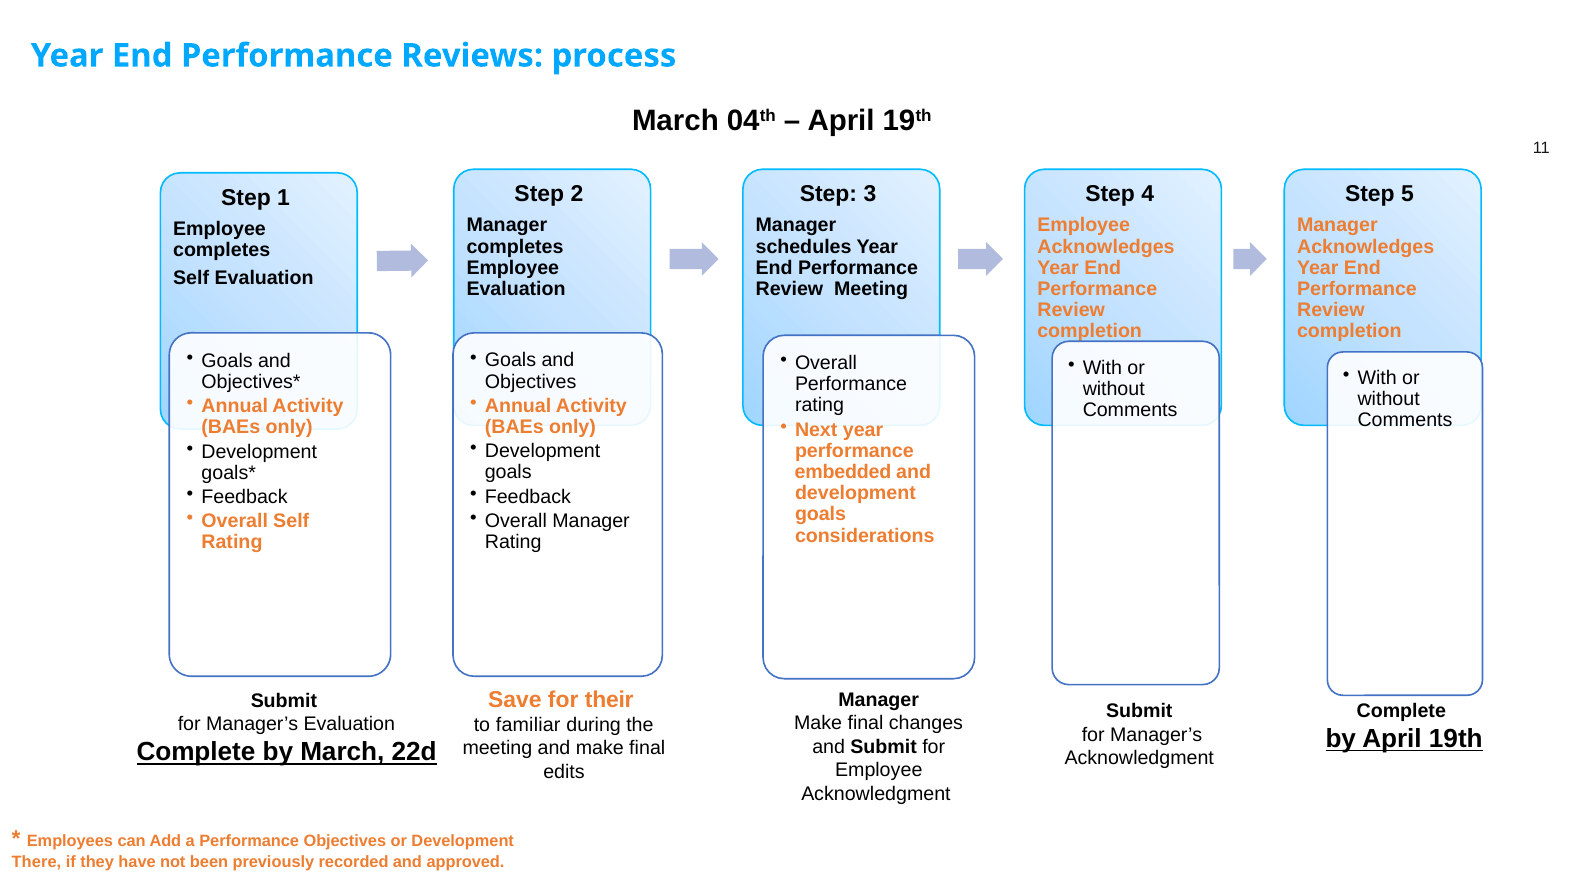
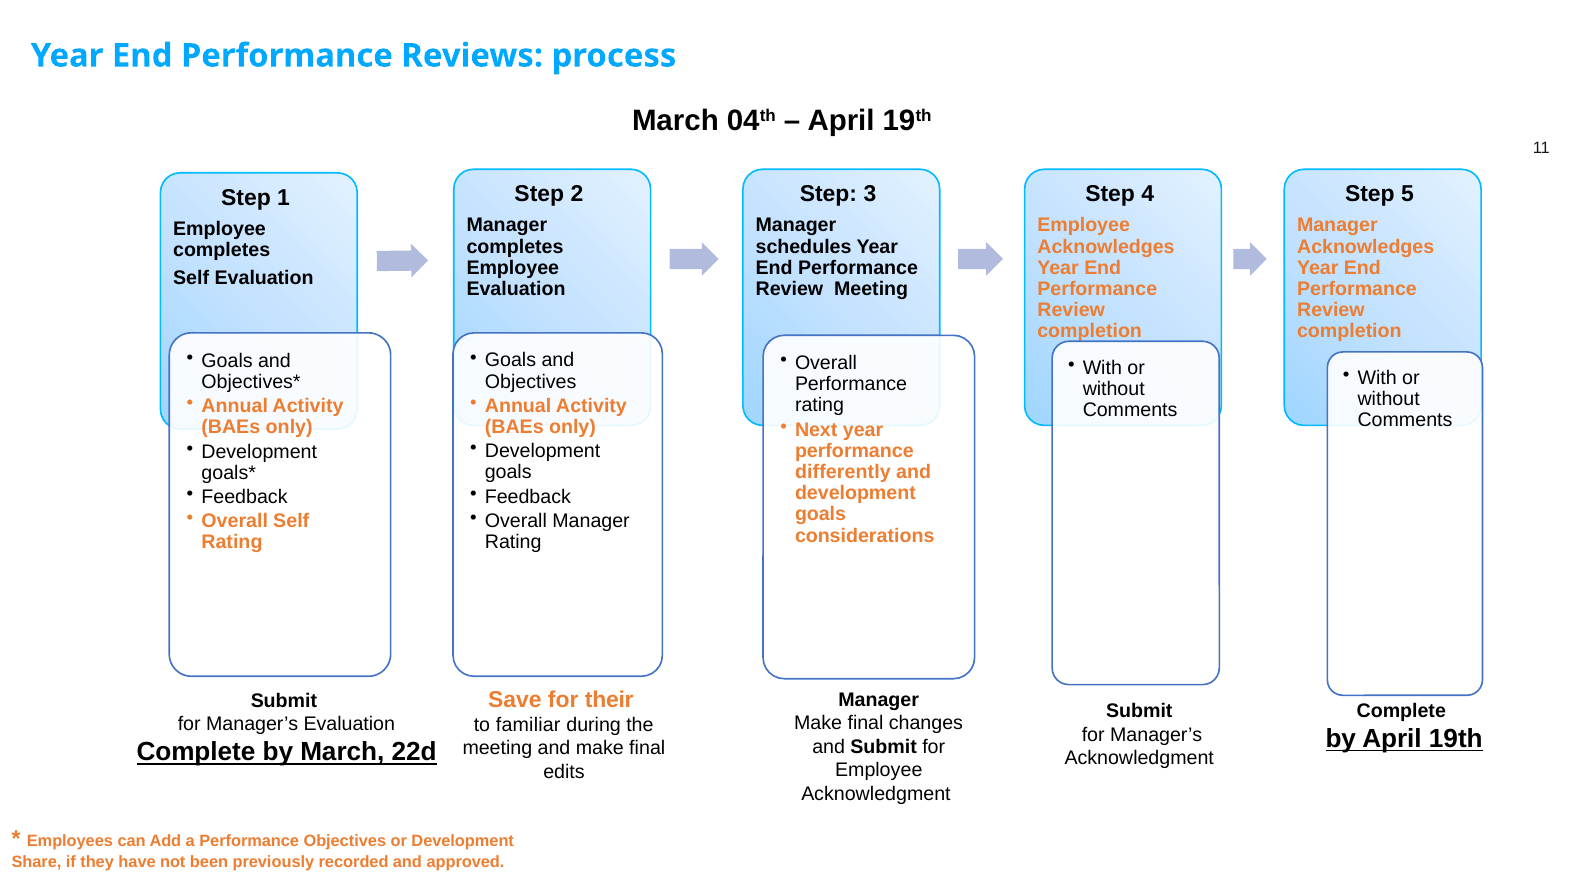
embedded: embedded -> differently (843, 472)
There: There -> Share (37, 863)
